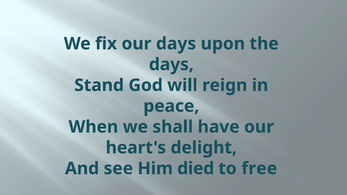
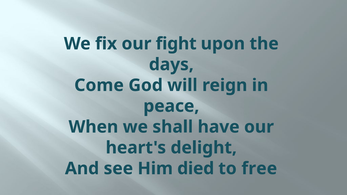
our days: days -> fight (176, 44)
Stand: Stand -> Come (99, 85)
